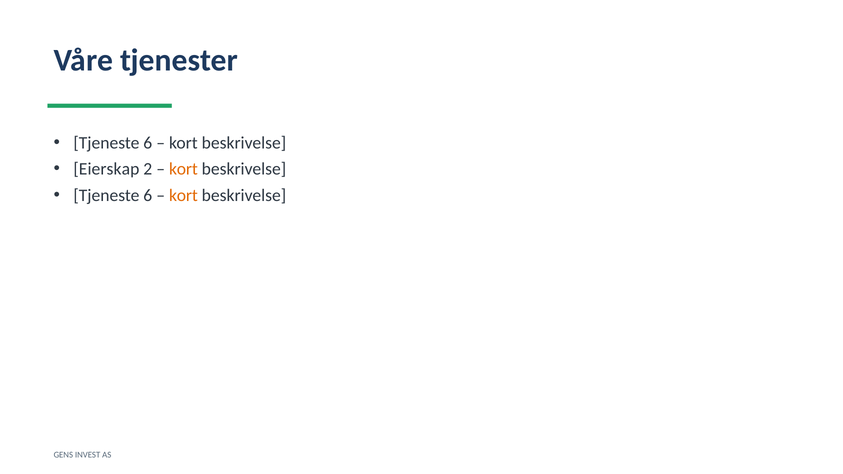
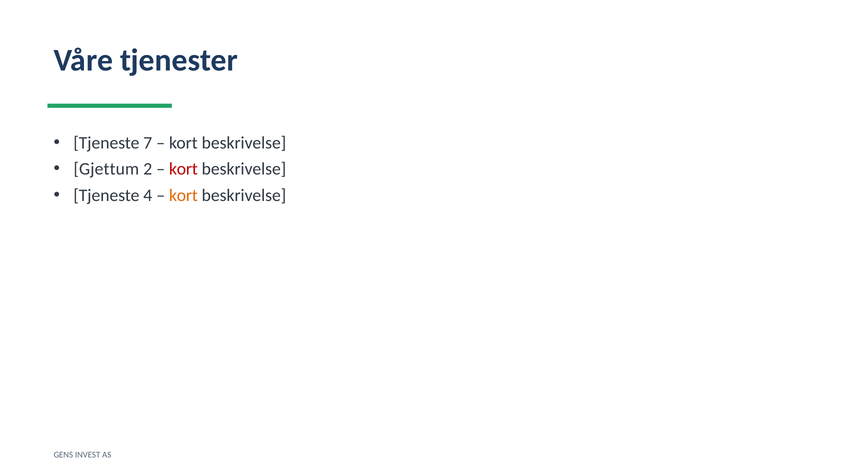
6: 6 -> 7 (148, 143)
Eierskap: Eierskap -> Gjettum (106, 169)
kort colour: orange -> red (183, 169)
6: 6 -> 4 (148, 195)
